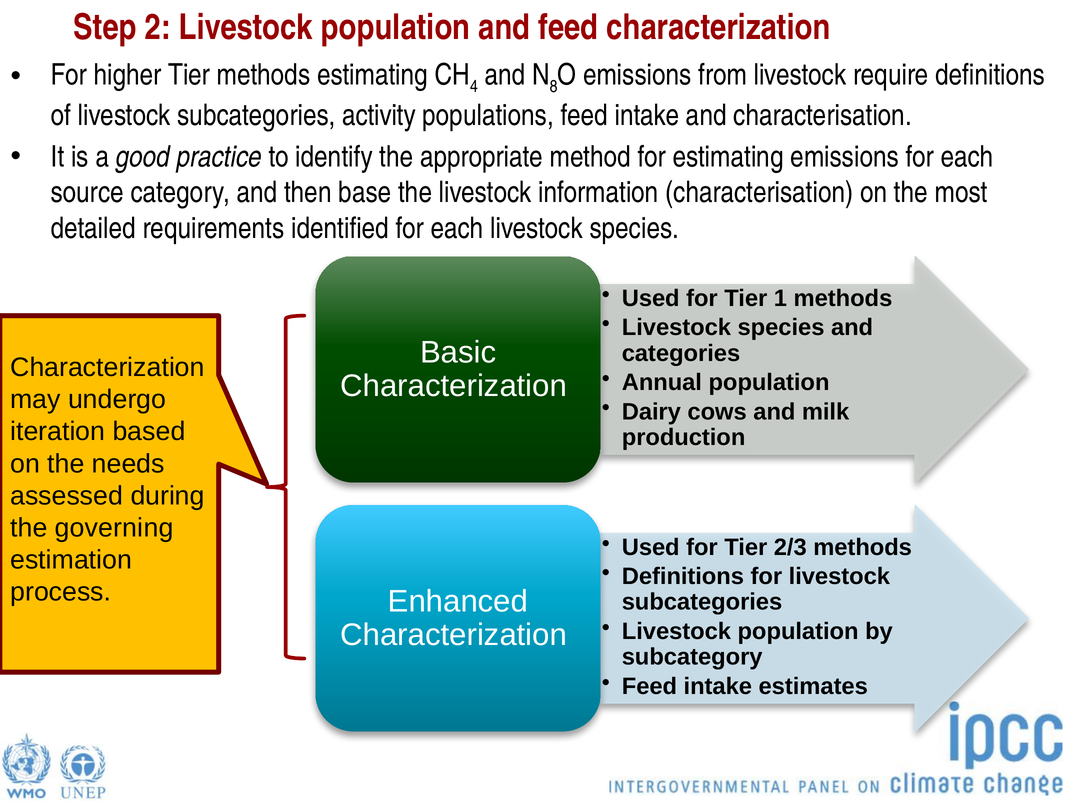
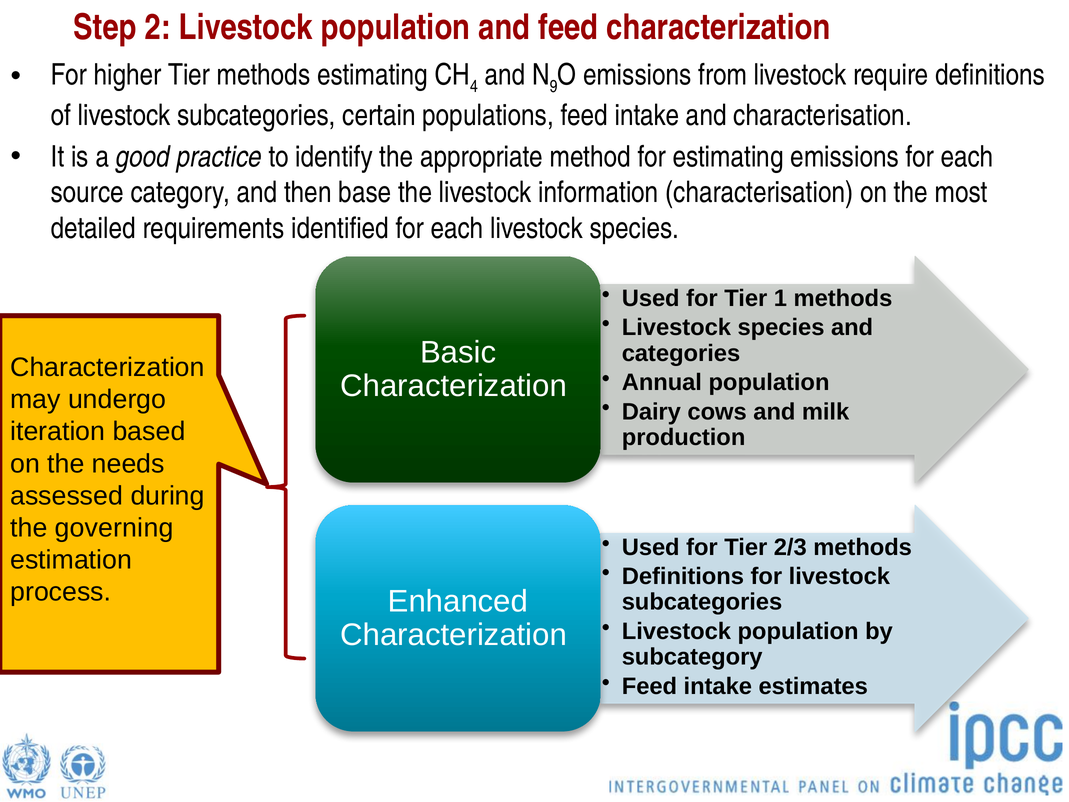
8: 8 -> 9 (554, 86)
activity: activity -> certain (379, 115)
